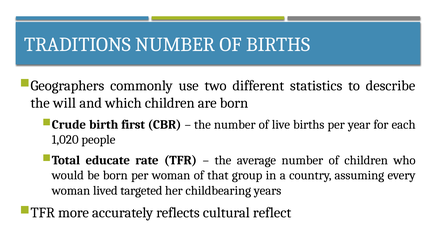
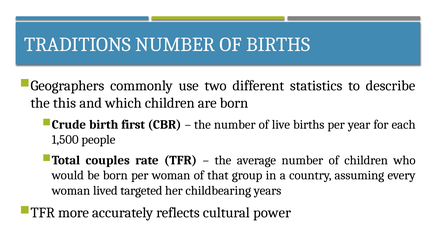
will: will -> this (65, 103)
1,020: 1,020 -> 1,500 (65, 140)
educate: educate -> couples (108, 160)
reflect: reflect -> power (272, 213)
